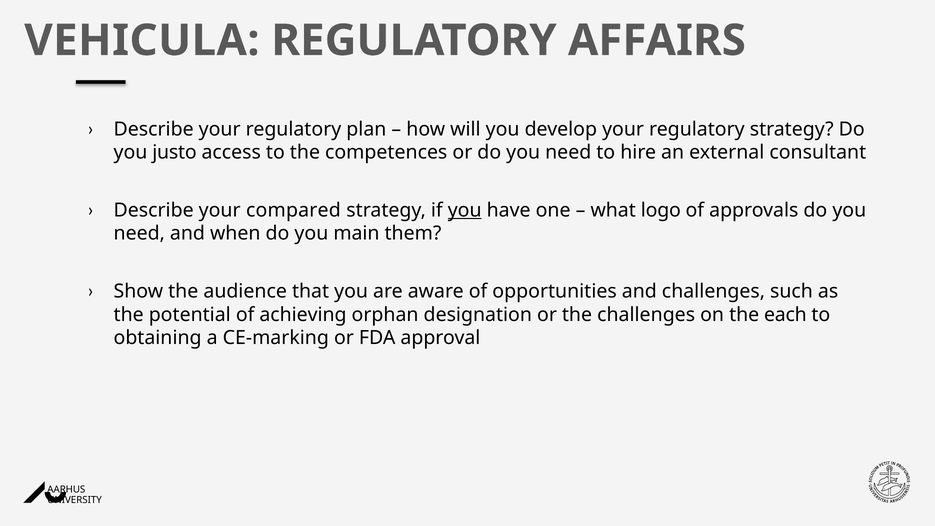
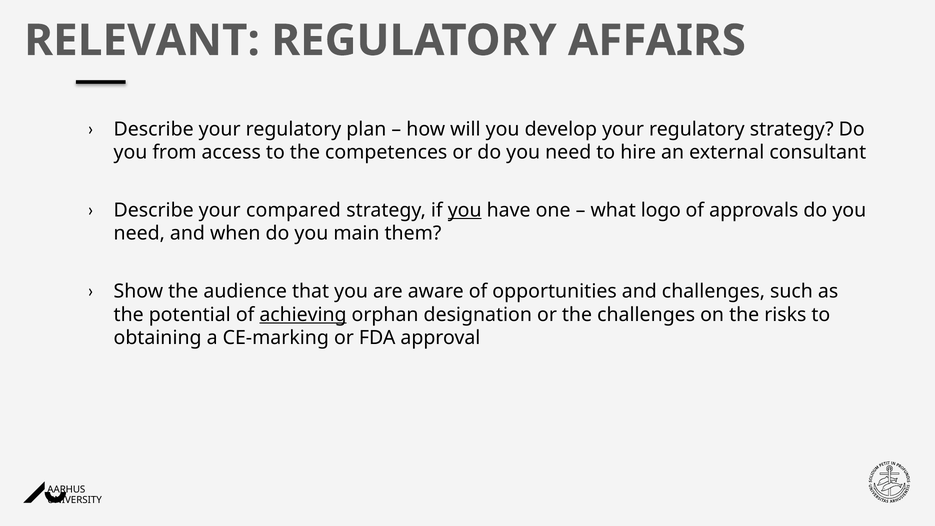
VEHICULA: VEHICULA -> RELEVANT (142, 41)
justo: justo -> from (174, 152)
achieving underline: none -> present (303, 315)
each: each -> risks (785, 315)
